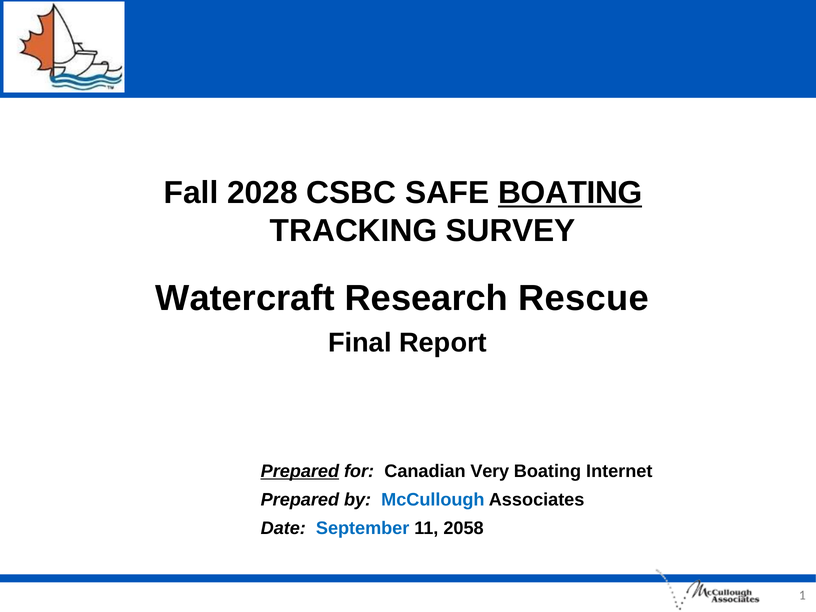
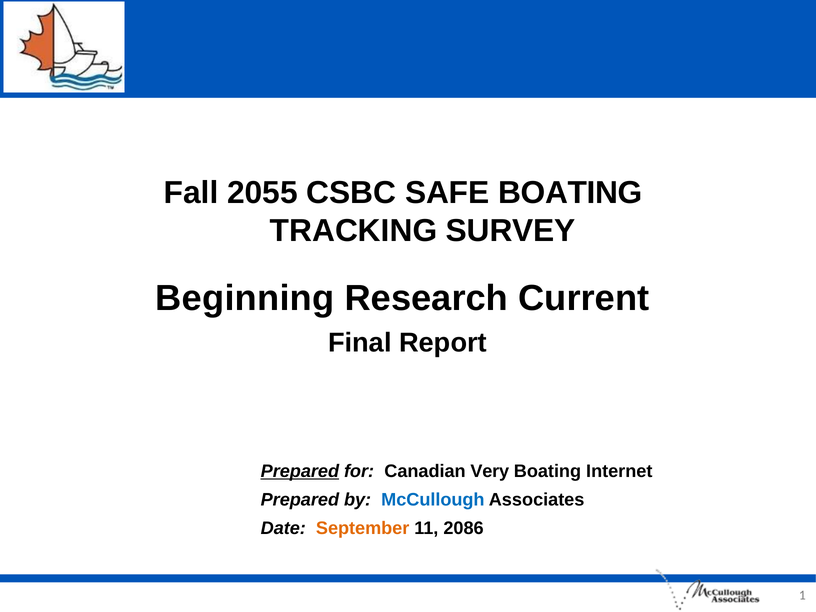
2028: 2028 -> 2055 (262, 193)
BOATING underline: present -> none (570, 193)
Watercraft: Watercraft -> Beginning (245, 298)
Rescue: Rescue -> Current (584, 298)
September colour: blue -> orange (363, 528)
2058: 2058 -> 2086 (464, 528)
